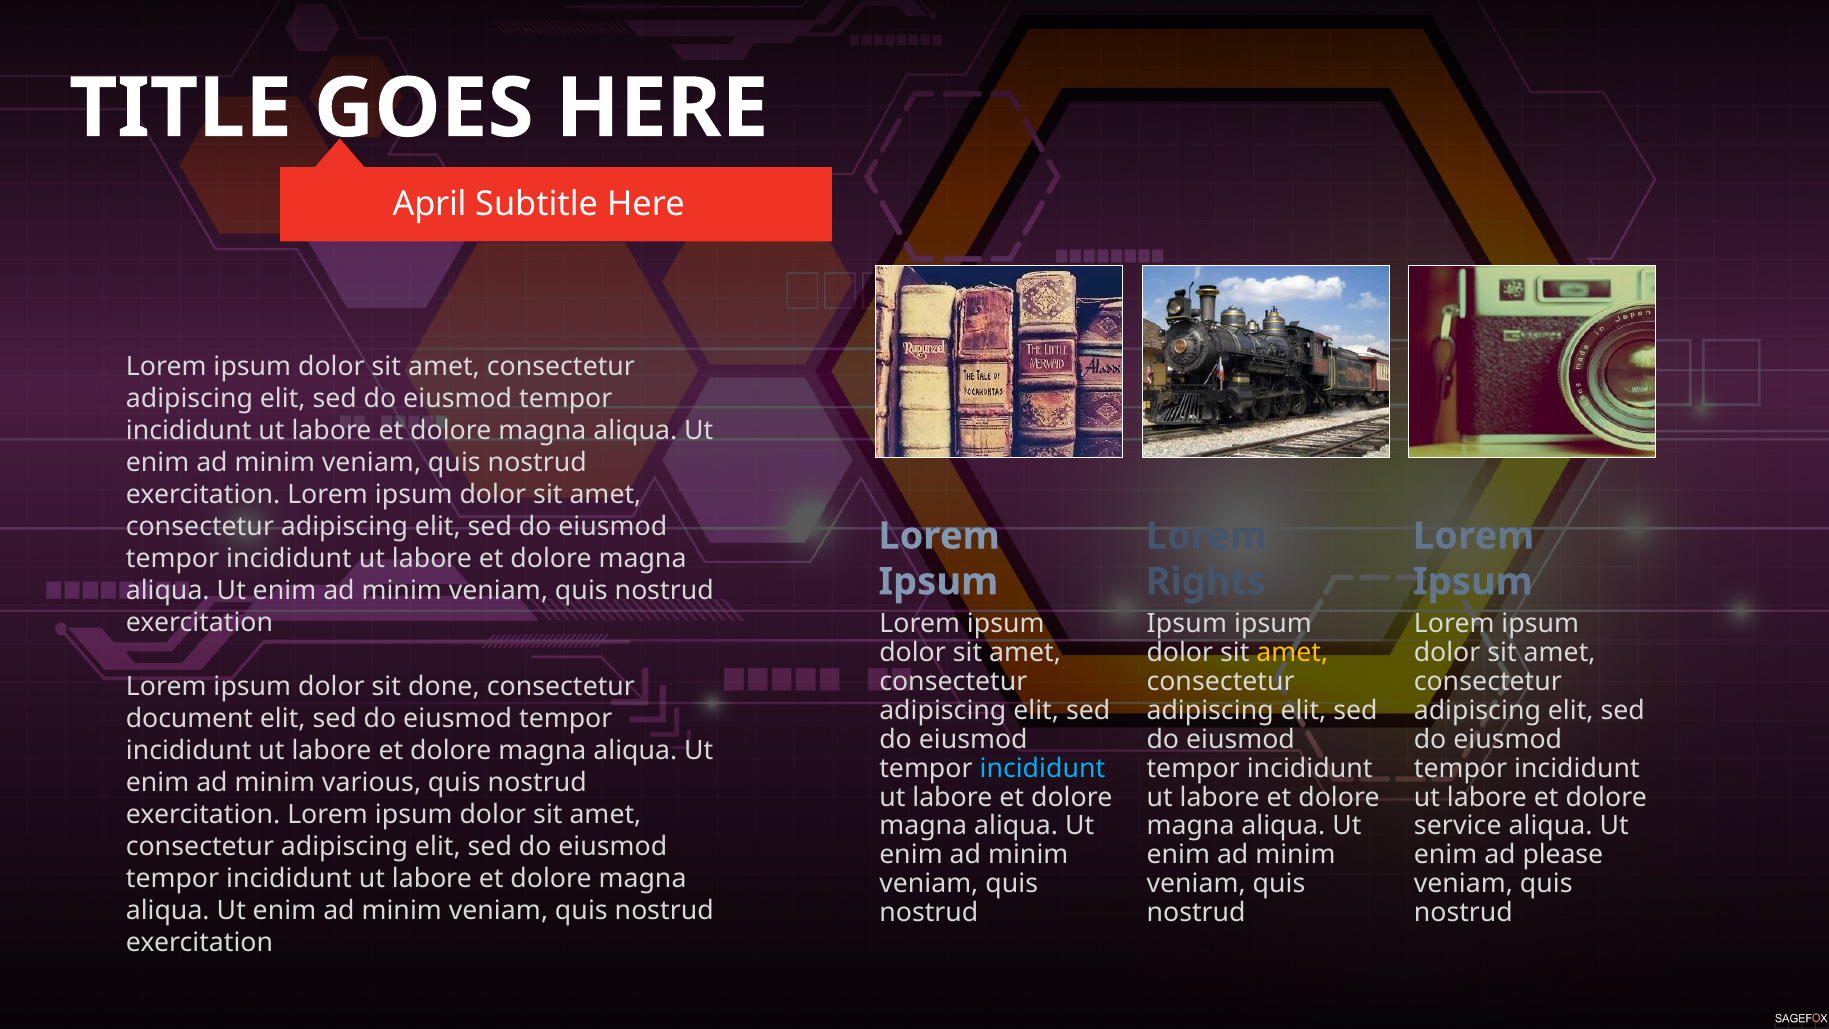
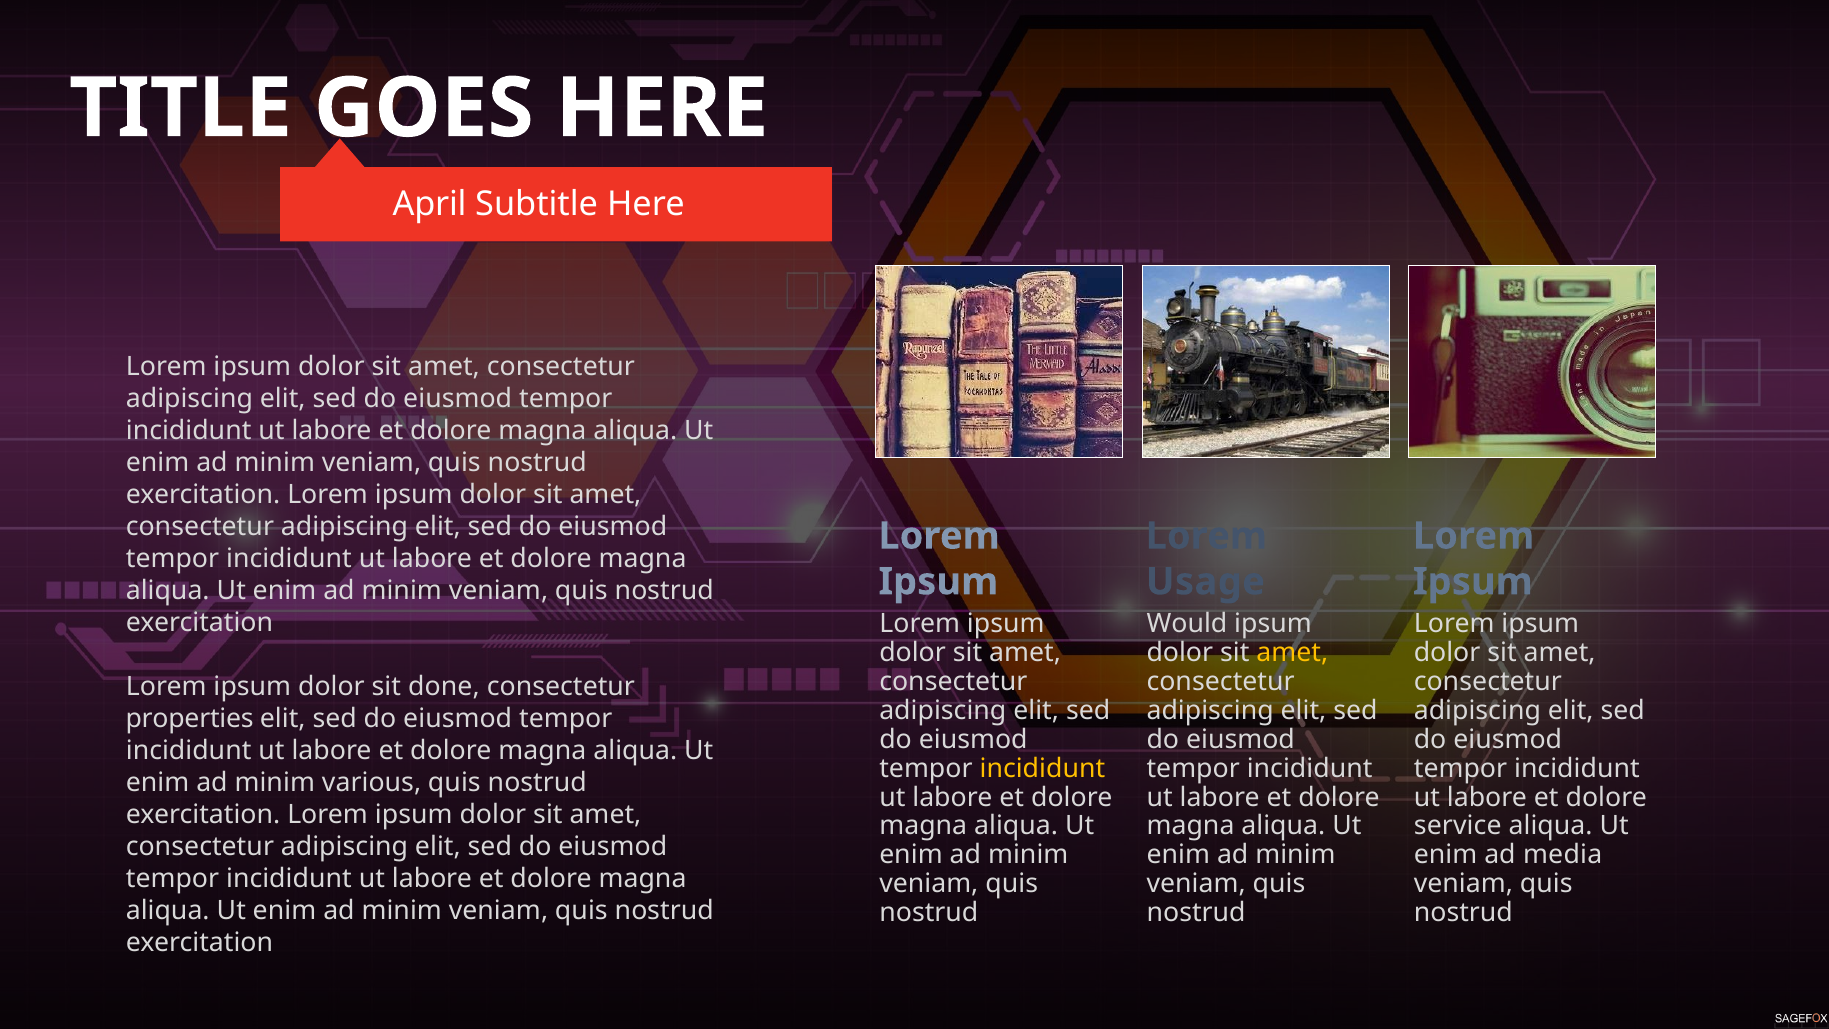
Rights: Rights -> Usage (1205, 582)
Ipsum: Ipsum -> Would (1187, 624)
document: document -> properties (190, 719)
incididunt colour: light blue -> yellow (1042, 768)
please: please -> media (1563, 855)
